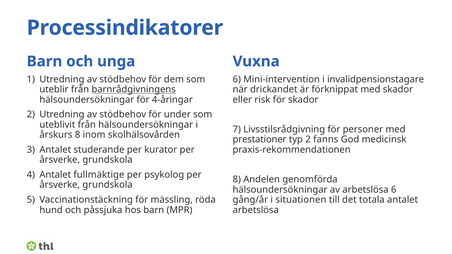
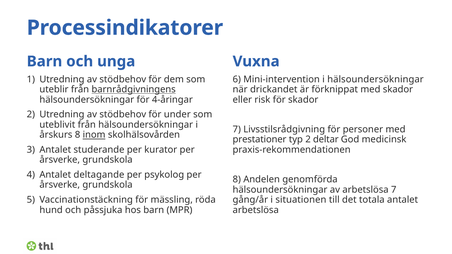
i invalidpensionstagare: invalidpensionstagare -> hälsoundersökningar (376, 79)
inom underline: none -> present (94, 135)
fanns: fanns -> deltar (326, 140)
fullmäktige: fullmäktige -> deltagande (99, 175)
arbetslösa 6: 6 -> 7 (394, 190)
